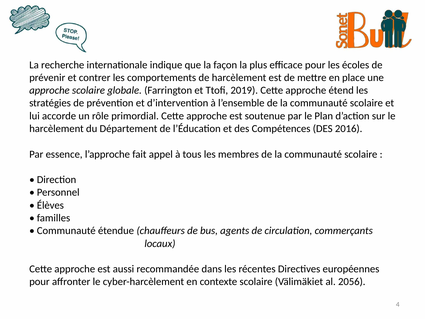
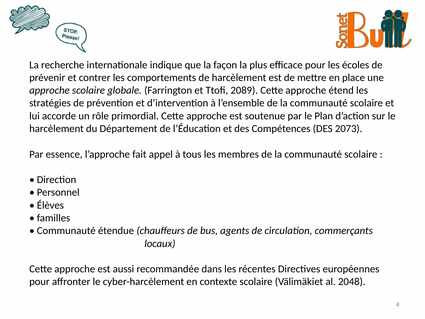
2019: 2019 -> 2089 (244, 90)
2016: 2016 -> 2073 (349, 129)
2056: 2056 -> 2048 (352, 282)
